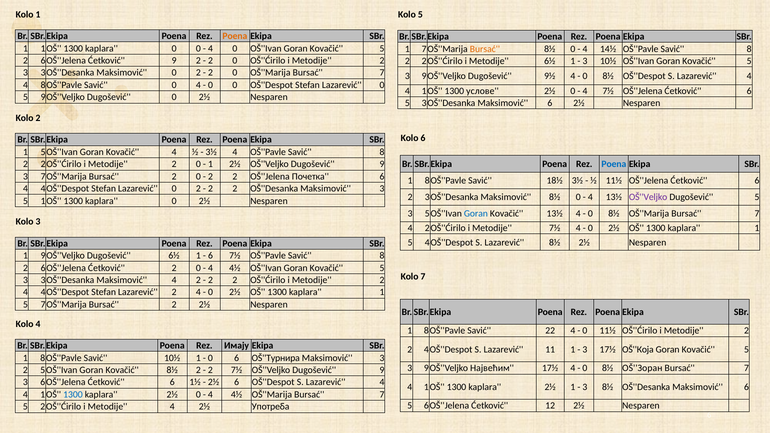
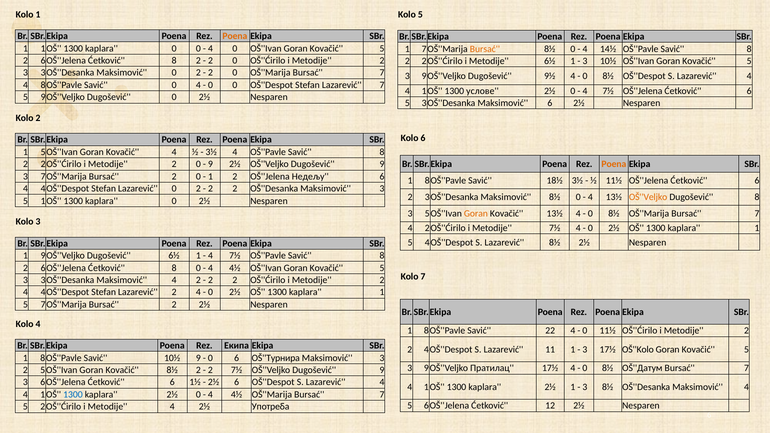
9: 9 -> 8 (174, 61)
OŠ''Despot Stefan Lazarević 0: 0 -> 7 (382, 85)
Poena colour: blue -> orange (614, 164)
1: 1 -> 9 (210, 164)
2: 2 -> 1 (210, 176)
Почетка: Почетка -> Недељу (310, 176)
OŠ''Veljko colour: purple -> orange (648, 197)
Dugošević 5: 5 -> 8 (757, 197)
Goran colour: blue -> orange (476, 214)
6: 6 -> 4 (210, 256)
2: 2 -> 8 (174, 268)
Имају: Имају -> Екипа (237, 346)
OŠ''Која: OŠ''Која -> OŠ''Kolo (638, 350)
10½ 1: 1 -> 9 (198, 358)
Највећим: Највећим -> Пратилац (492, 368)
OŠ''Зоран: OŠ''Зоран -> OŠ''Датум (642, 368)
OŠ''Desanka Maksimović 6: 6 -> 4 (747, 387)
